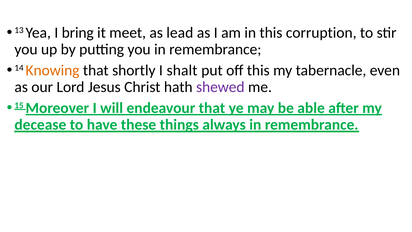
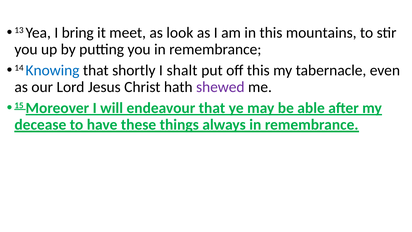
lead: lead -> look (180, 33)
corruption: corruption -> mountains (321, 33)
Knowing colour: orange -> blue (53, 70)
